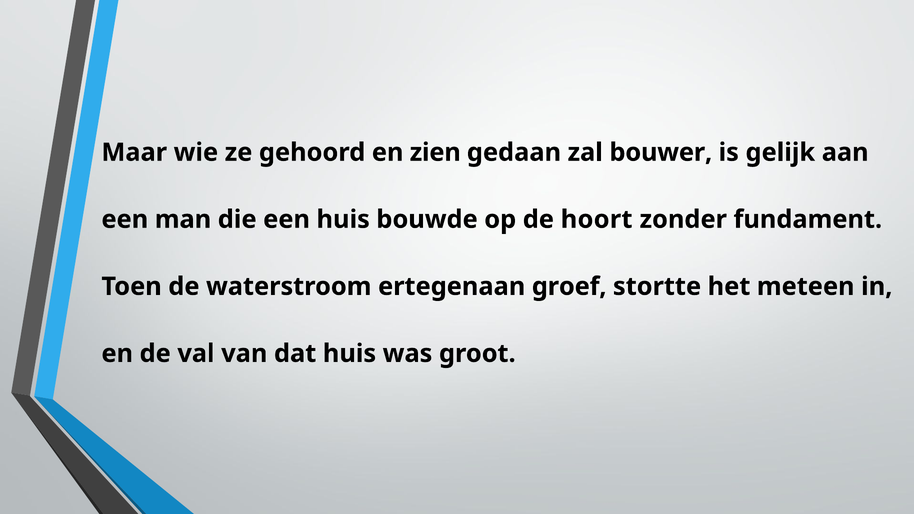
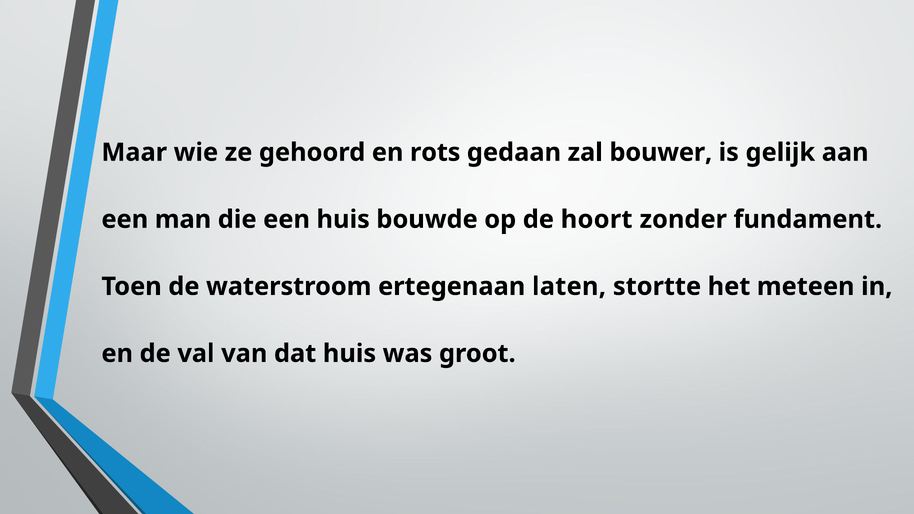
zien: zien -> rots (435, 152)
groef: groef -> laten (569, 287)
